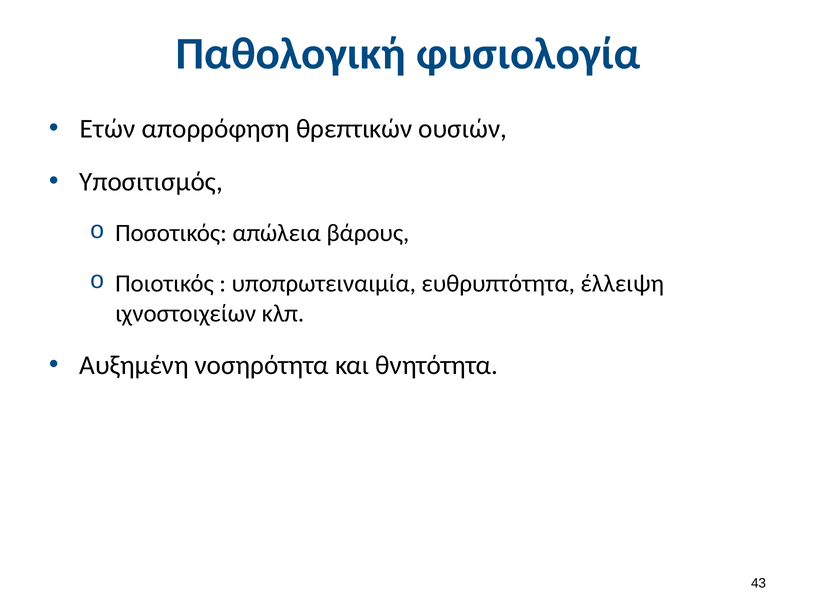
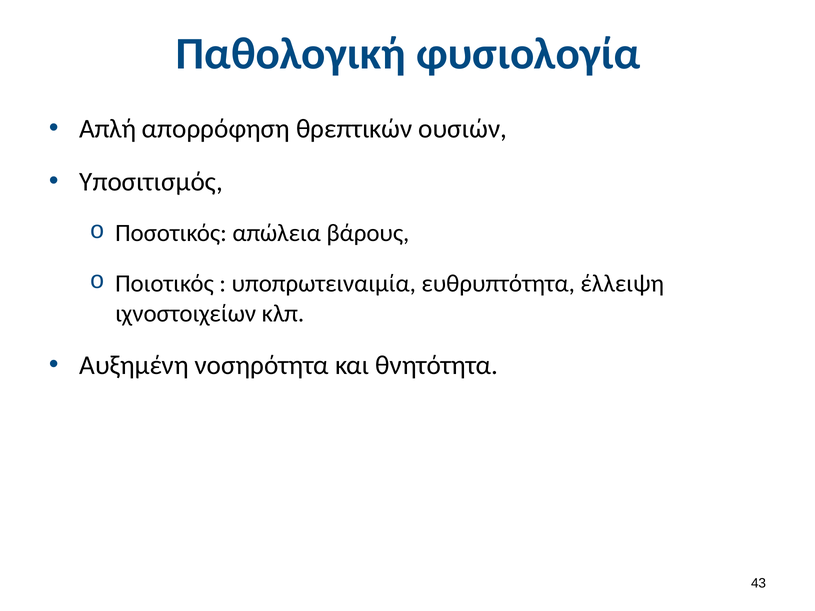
Ετών: Ετών -> Απλή (108, 129)
